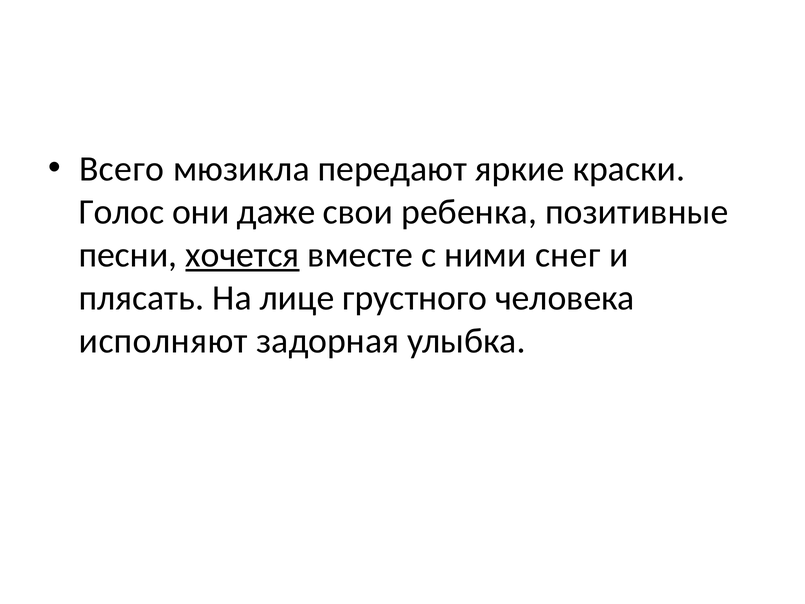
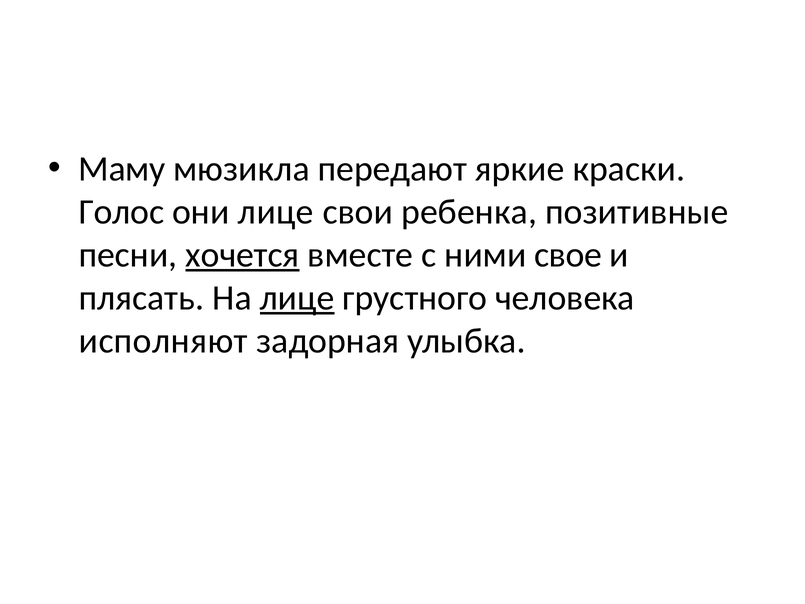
Всего: Всего -> Маму (122, 169)
они даже: даже -> лице (276, 212)
снег: снег -> свое (568, 255)
лице underline: none -> present (297, 298)
